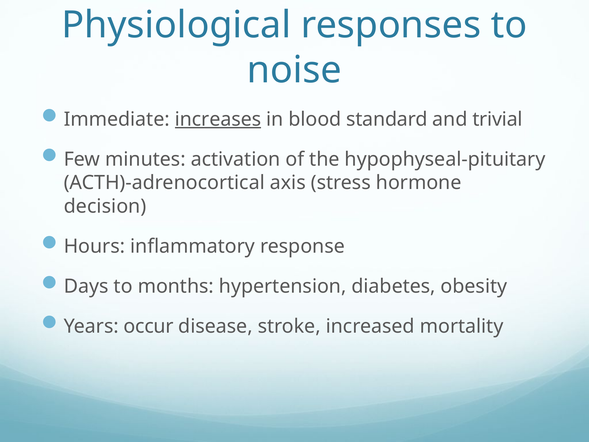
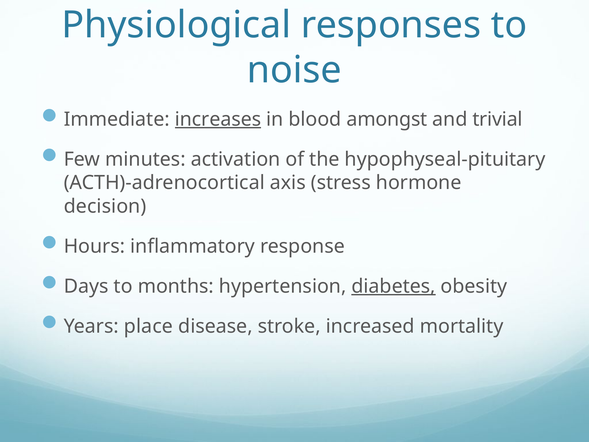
standard: standard -> amongst (387, 119)
diabetes underline: none -> present (394, 286)
occur: occur -> place (148, 326)
